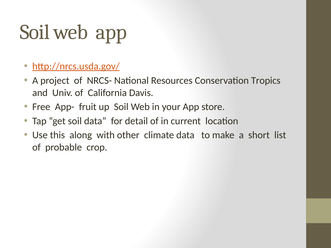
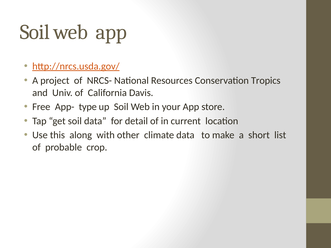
fruit: fruit -> type (88, 107)
